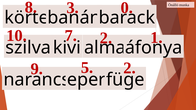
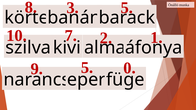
3 0: 0 -> 5 (127, 8)
5 2: 2 -> 0 (130, 68)
